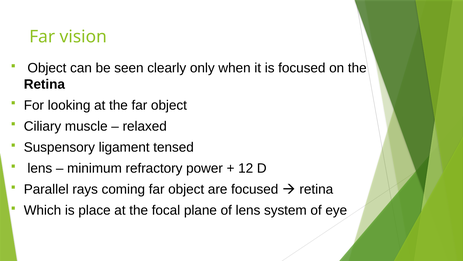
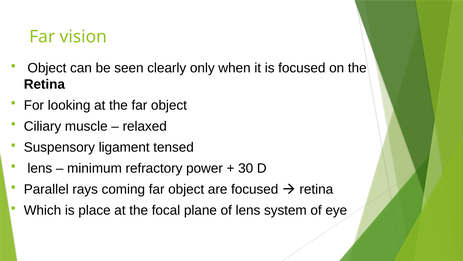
12: 12 -> 30 (246, 168)
